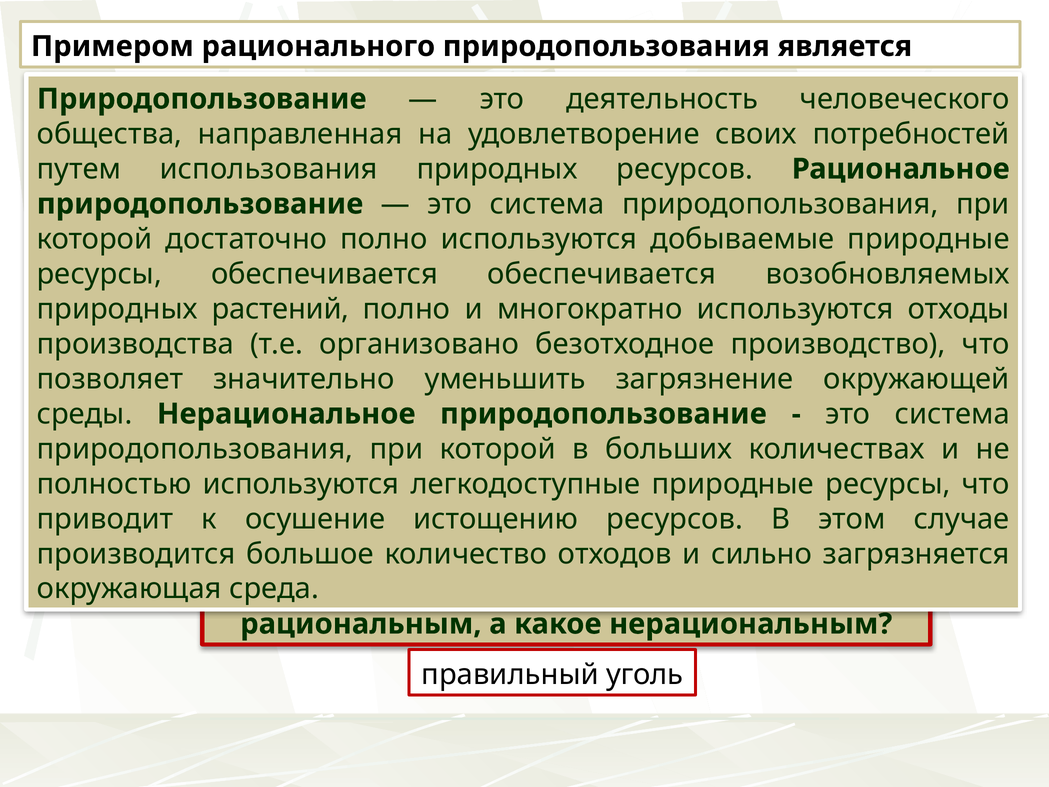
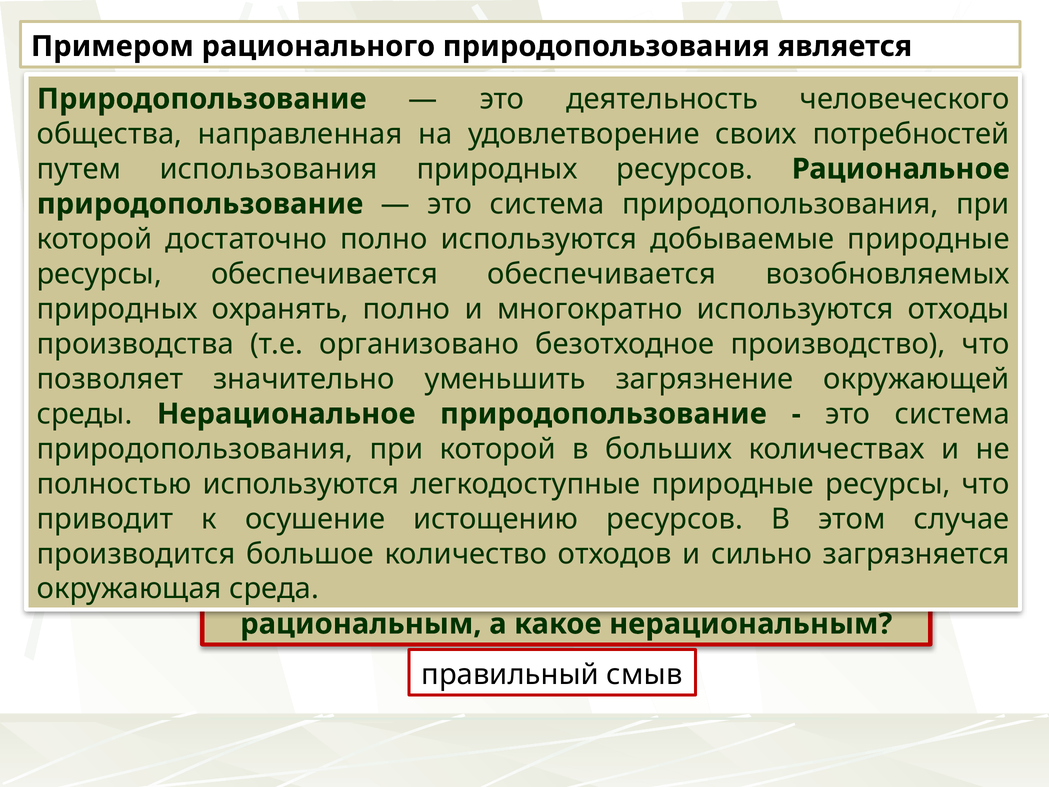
растений: растений -> охранять (280, 309)
правильный уголь: уголь -> смыв (645, 674)
